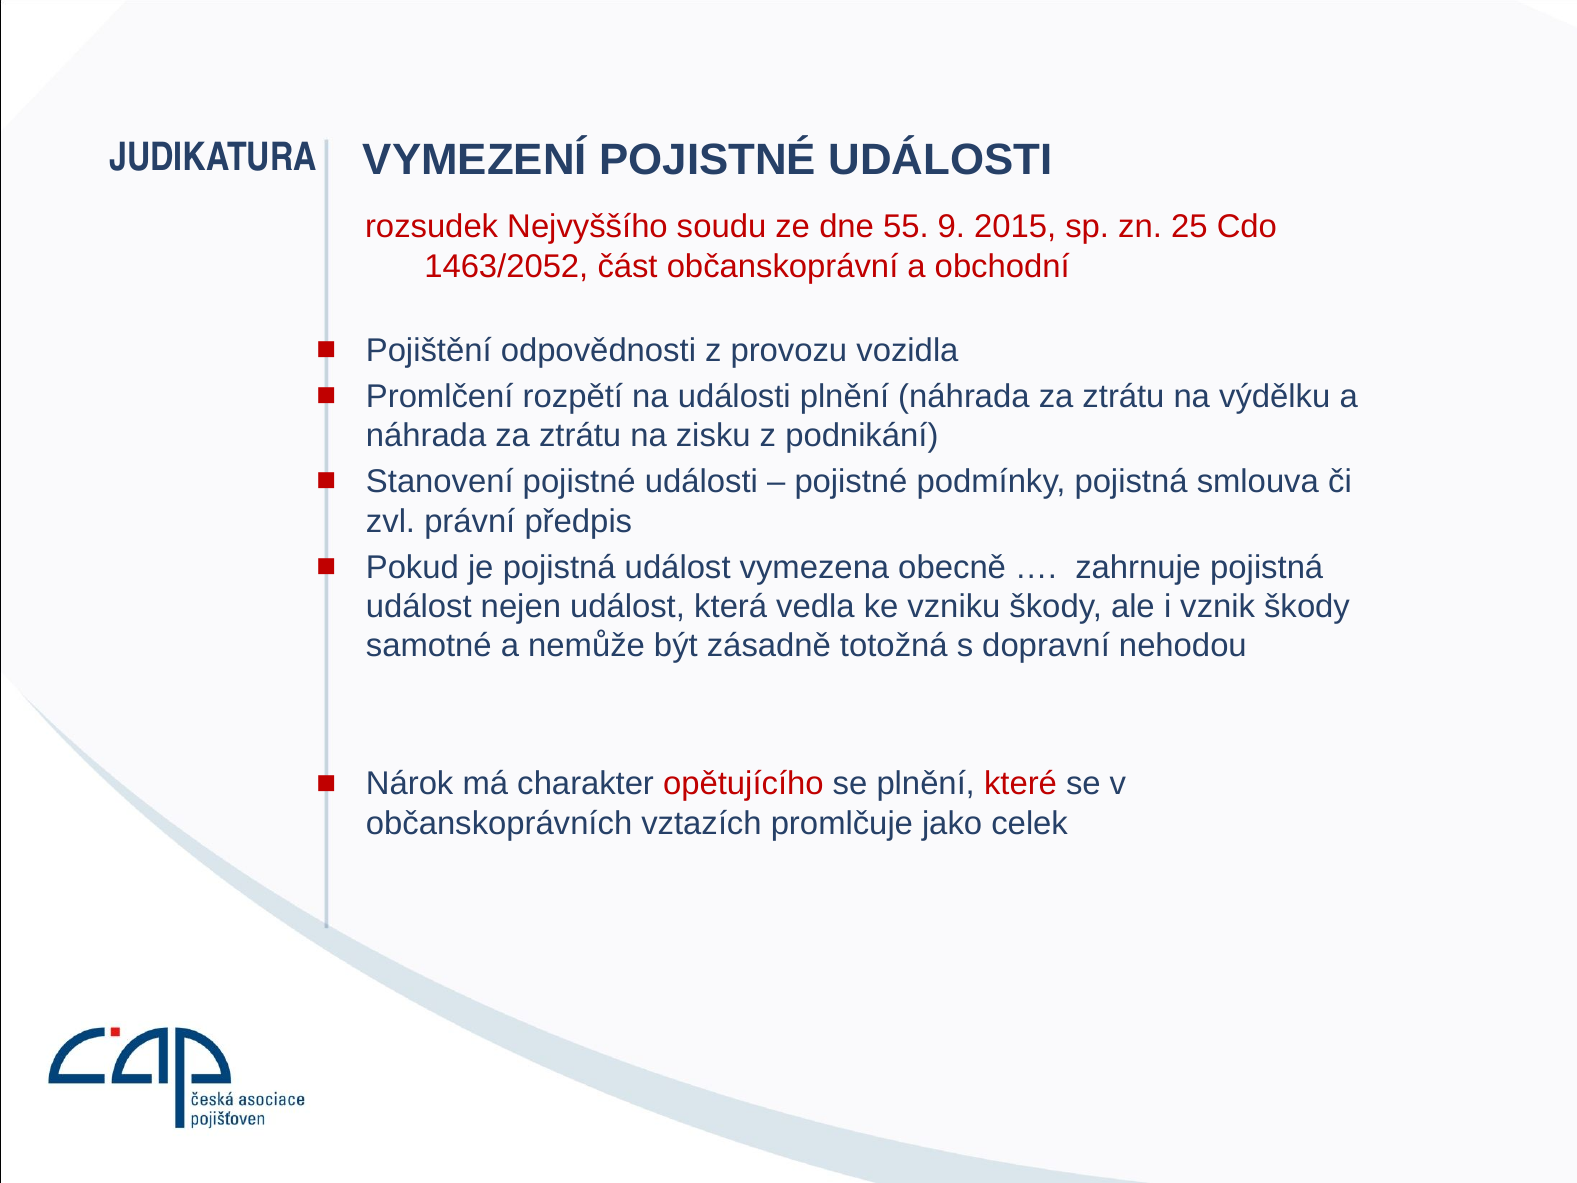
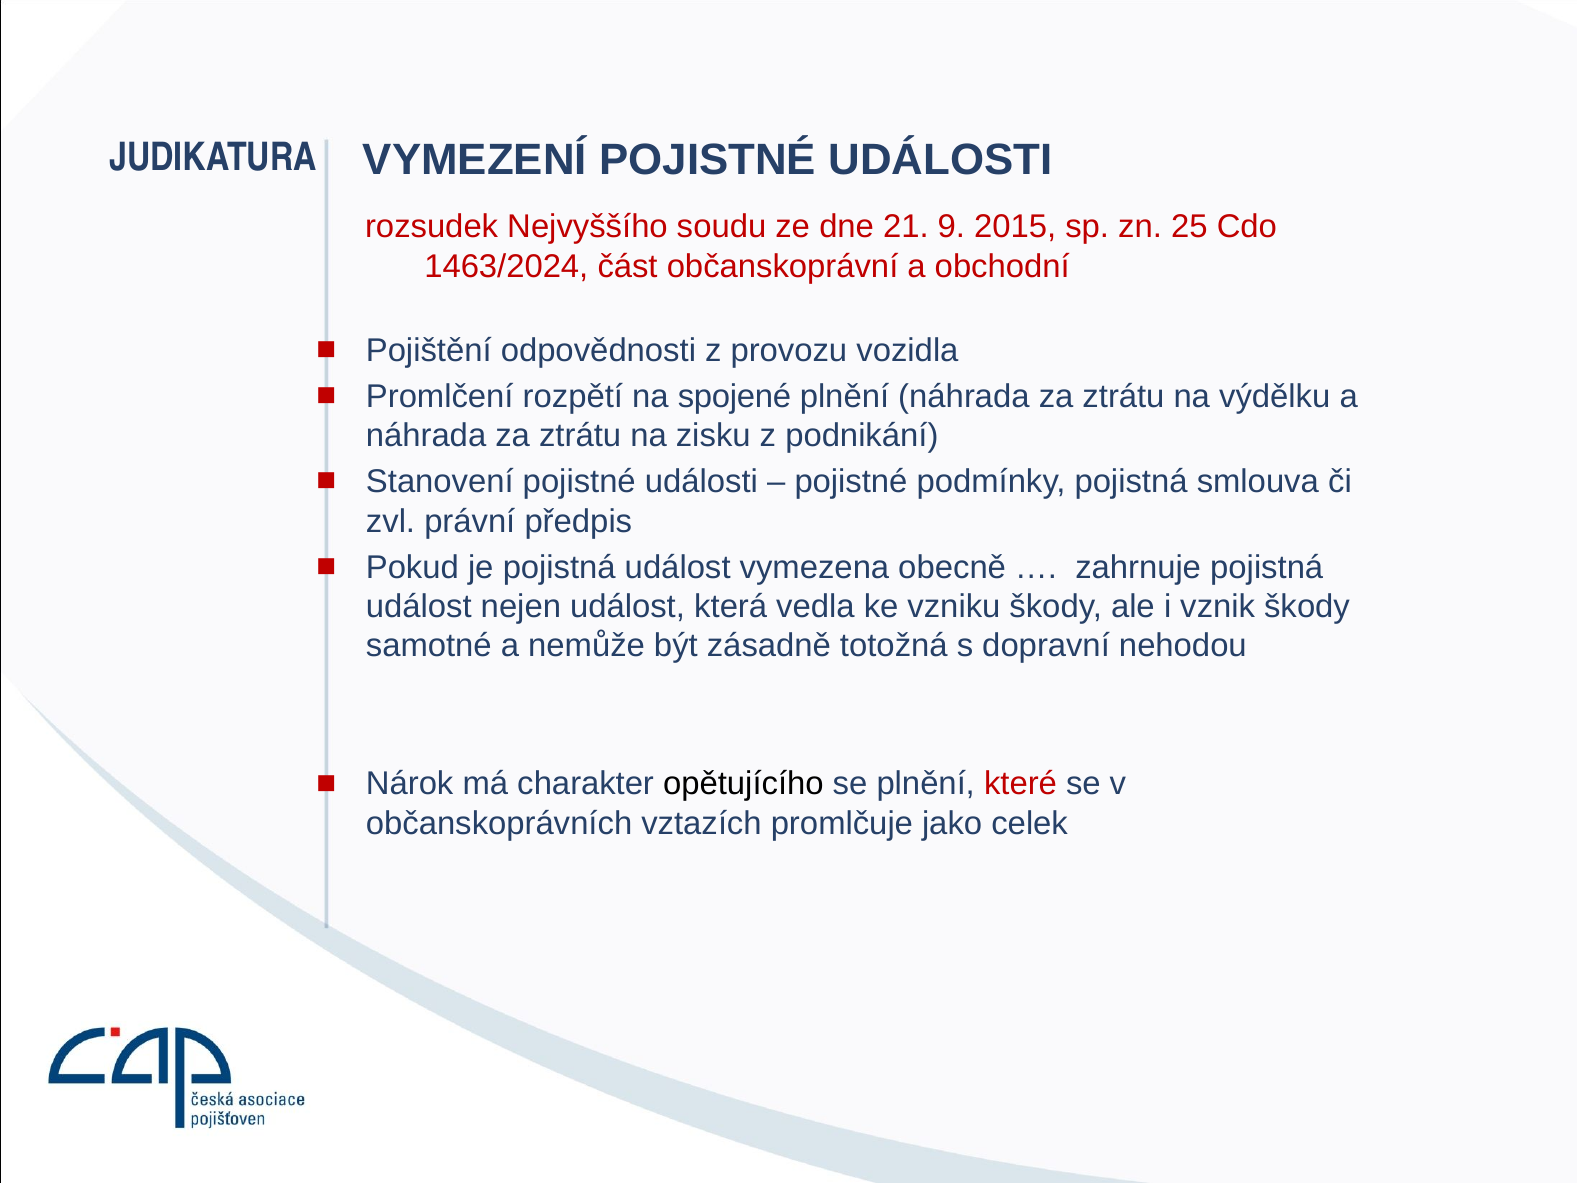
55: 55 -> 21 (906, 227)
1463/2052: 1463/2052 -> 1463/2024 (506, 266)
na události: události -> spojené (734, 396)
opětujícího colour: red -> black (743, 784)
